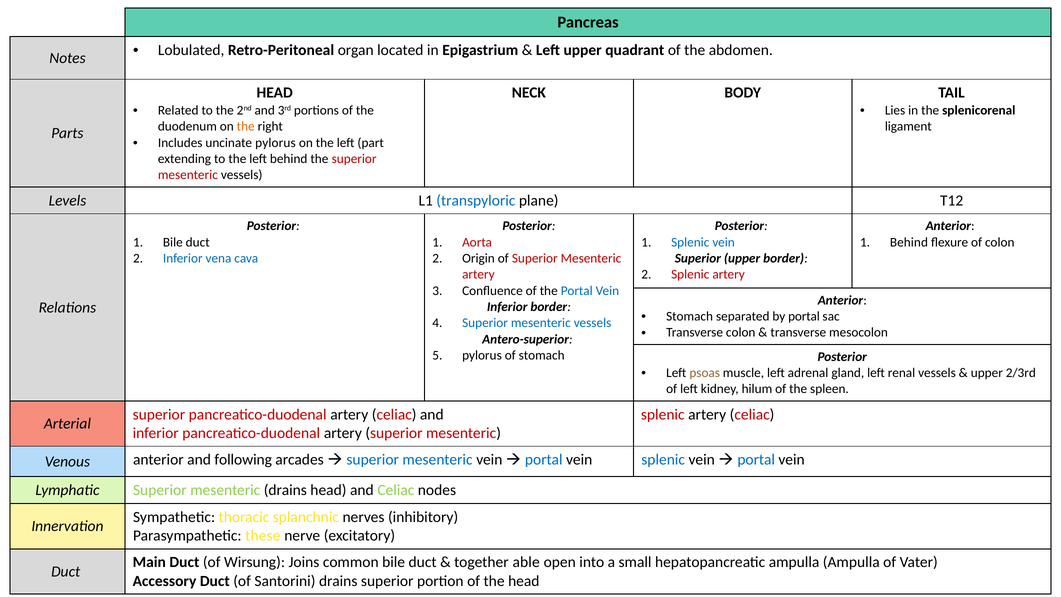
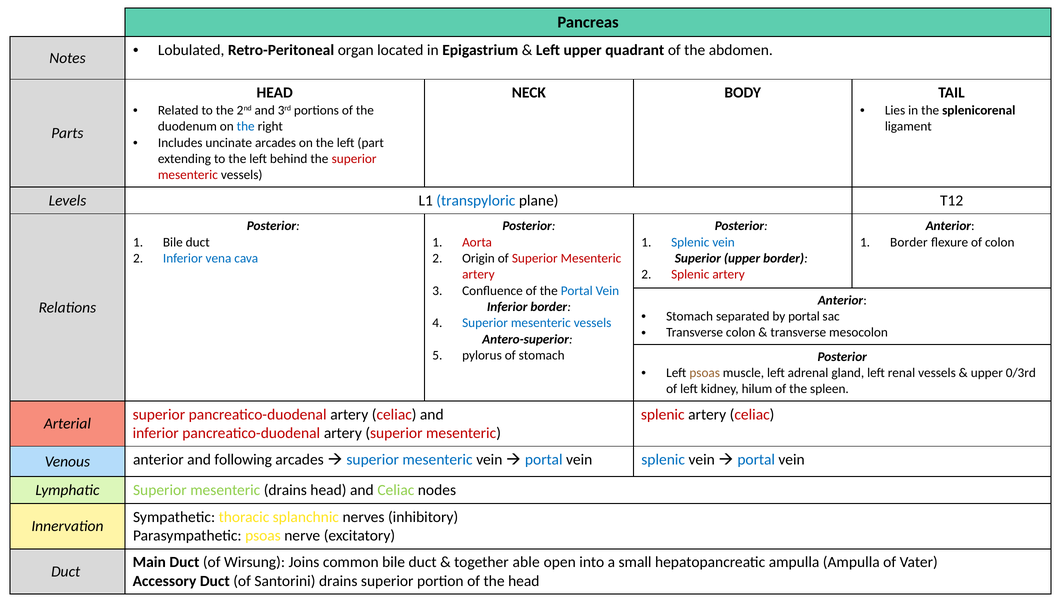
the colour: orange -> blue (246, 126)
uncinate pylorus: pylorus -> arcades (276, 143)
Behind: Behind -> Border (909, 242)
2/3rd: 2/3rd -> 0/3rd (1021, 373)
Parasympathetic these: these -> psoas (263, 536)
